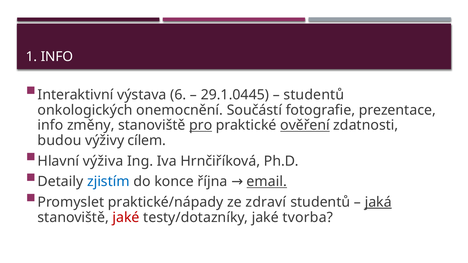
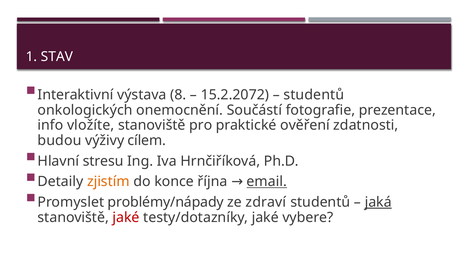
1 INFO: INFO -> STAV (57, 57)
6: 6 -> 8 (178, 95)
29.1.0445: 29.1.0445 -> 15.2.2072 (235, 95)
změny: změny -> vložíte (91, 125)
pro underline: present -> none (201, 125)
ověření underline: present -> none (305, 125)
výživa: výživa -> stresu (103, 161)
zjistím colour: blue -> orange (108, 182)
praktické/nápady: praktické/nápady -> problémy/nápady (166, 202)
tvorba: tvorba -> vybere (308, 218)
